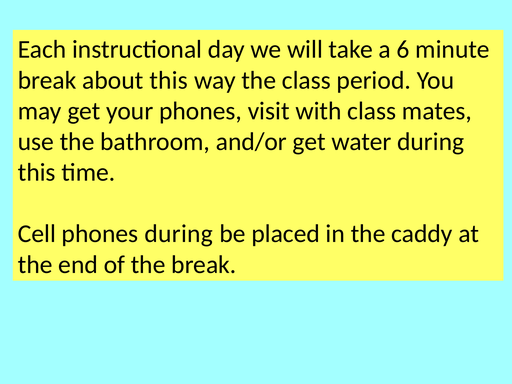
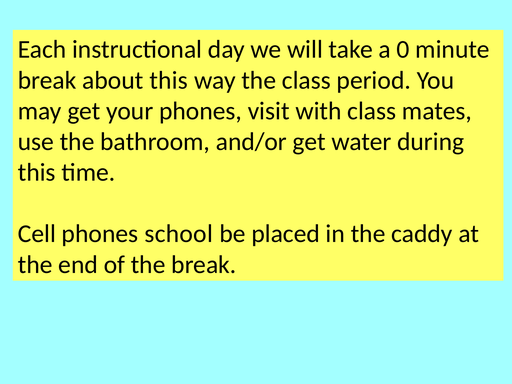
6: 6 -> 0 (403, 50)
phones during: during -> school (179, 234)
